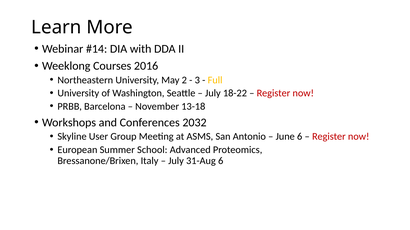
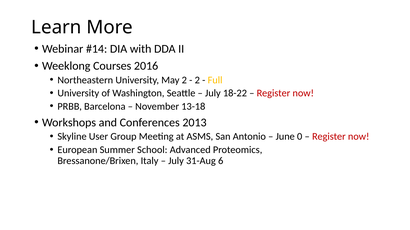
3: 3 -> 2 (197, 80)
2032: 2032 -> 2013 (195, 123)
June 6: 6 -> 0 (300, 137)
